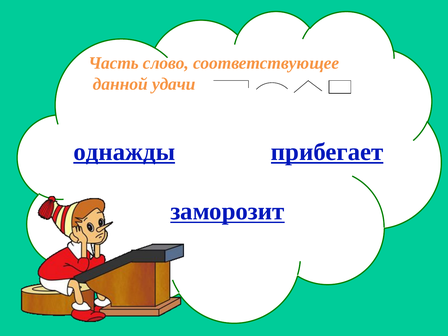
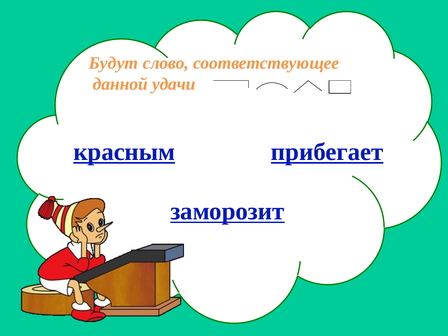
Часть: Часть -> Будут (113, 63)
однажды: однажды -> красным (124, 152)
